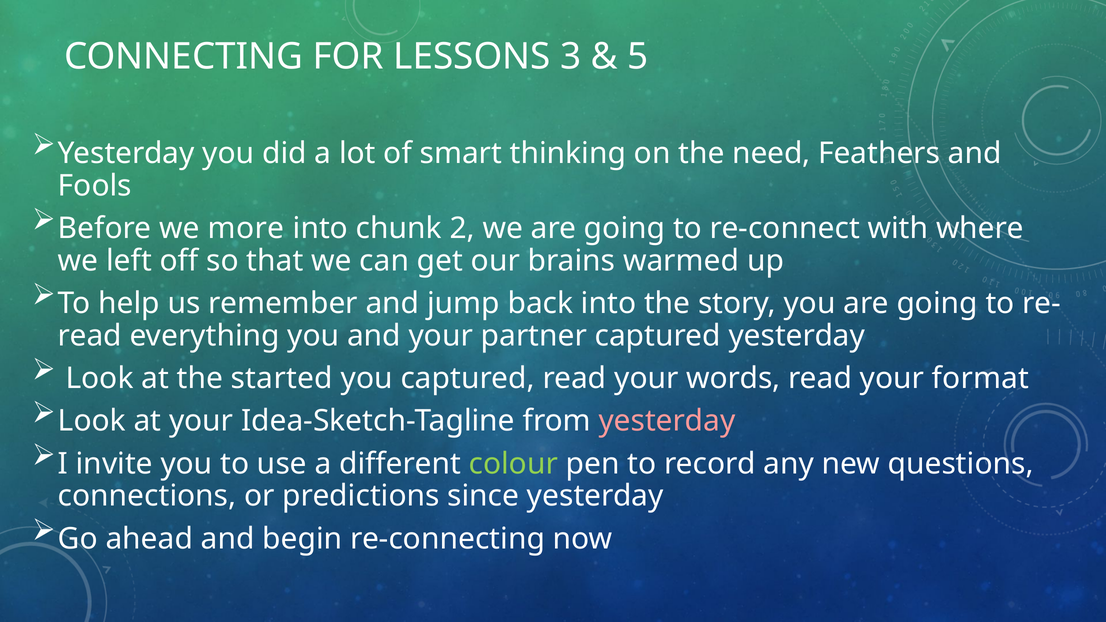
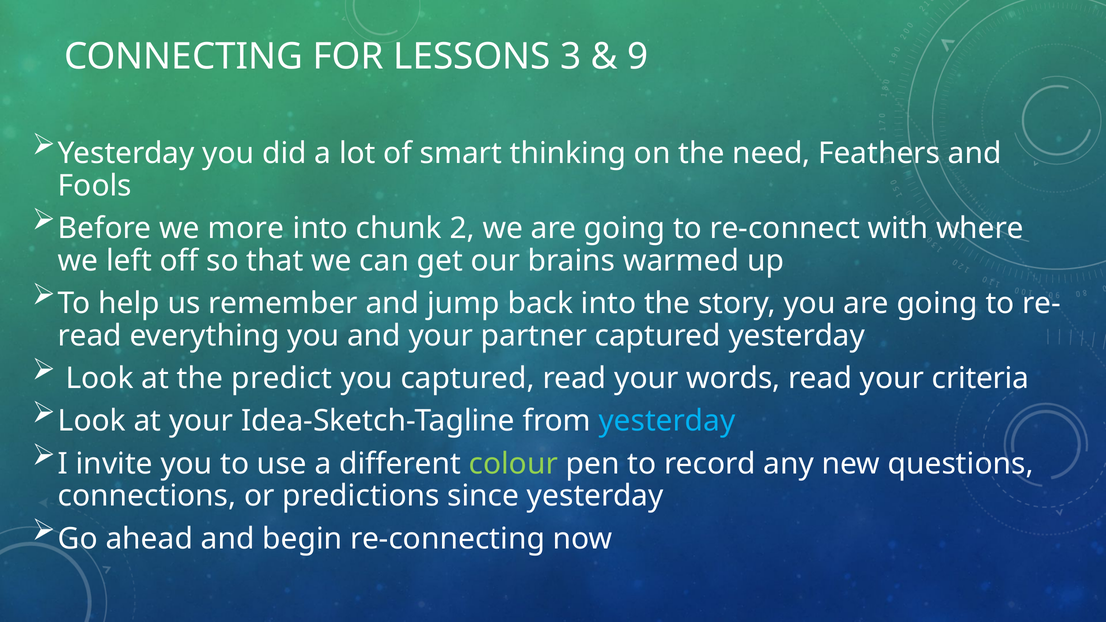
5: 5 -> 9 (638, 57)
started: started -> predict (282, 378)
format: format -> criteria (981, 378)
yesterday colour: pink -> light blue (667, 421)
